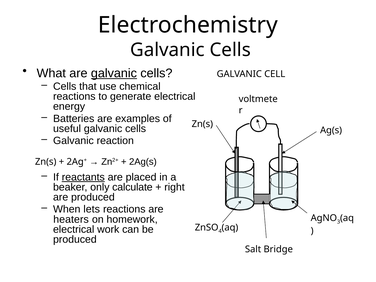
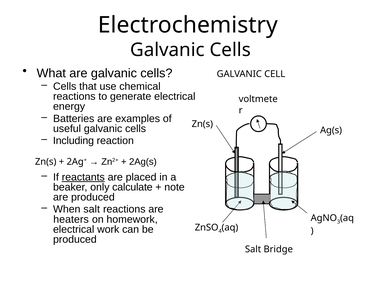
galvanic underline: present -> none (114, 73)
Galvanic: Galvanic -> Including (73, 141)
right: right -> note (175, 187)
When lets: lets -> salt (92, 209)
